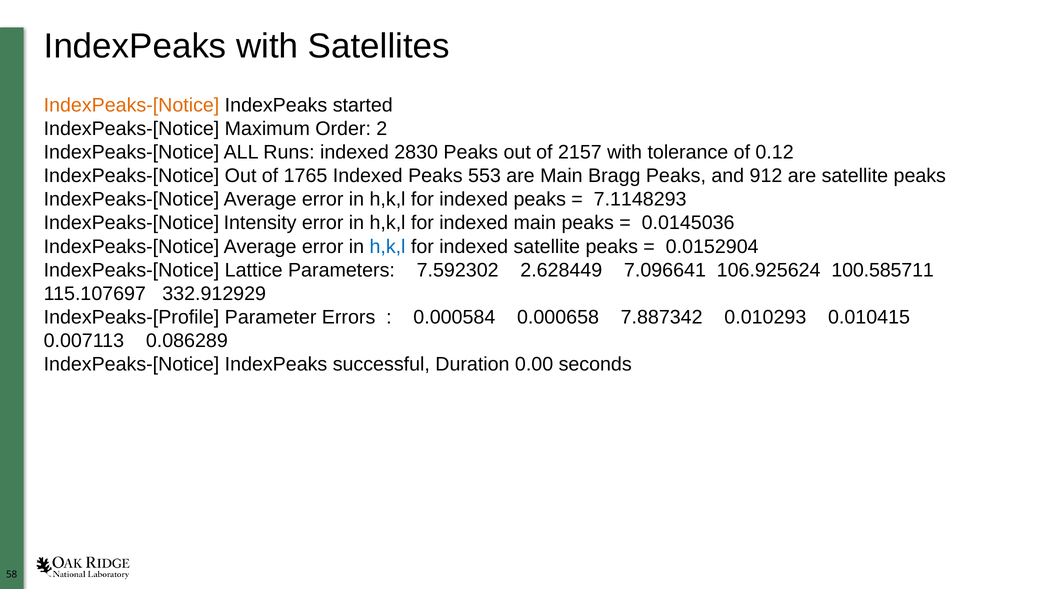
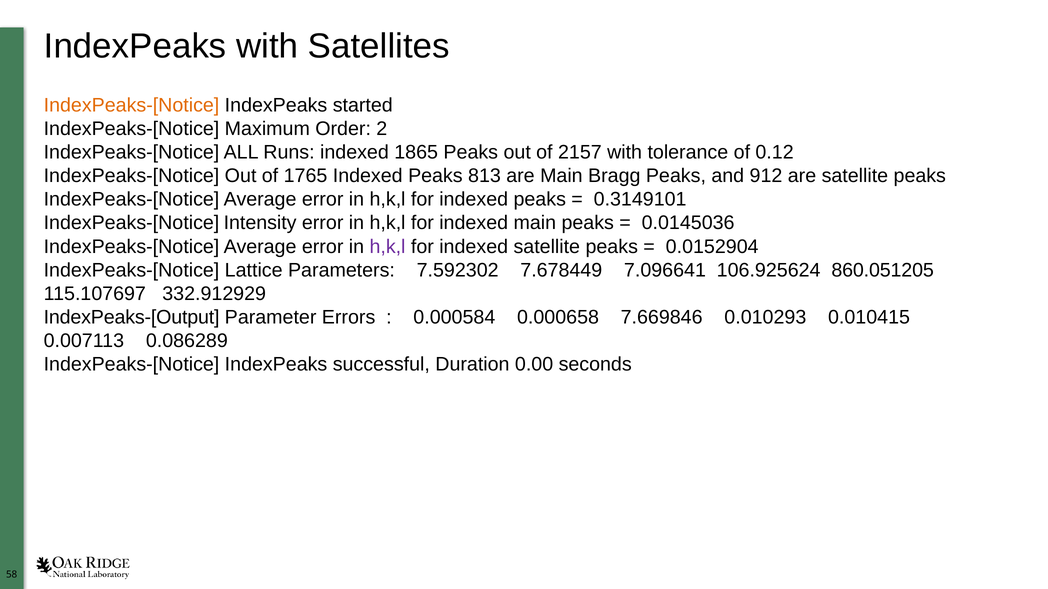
2830: 2830 -> 1865 (416, 152)
553: 553 -> 813 (484, 176)
7.1148293: 7.1148293 -> 0.3149101 (640, 200)
h,k,l colour: blue -> purple (388, 247)
2.628449: 2.628449 -> 7.678449 (561, 270)
100.585711: 100.585711 -> 860.051205 (883, 270)
IndexPeaks-[Profile: IndexPeaks-[Profile -> IndexPeaks-[Output (132, 317)
7.887342: 7.887342 -> 7.669846 (662, 317)
